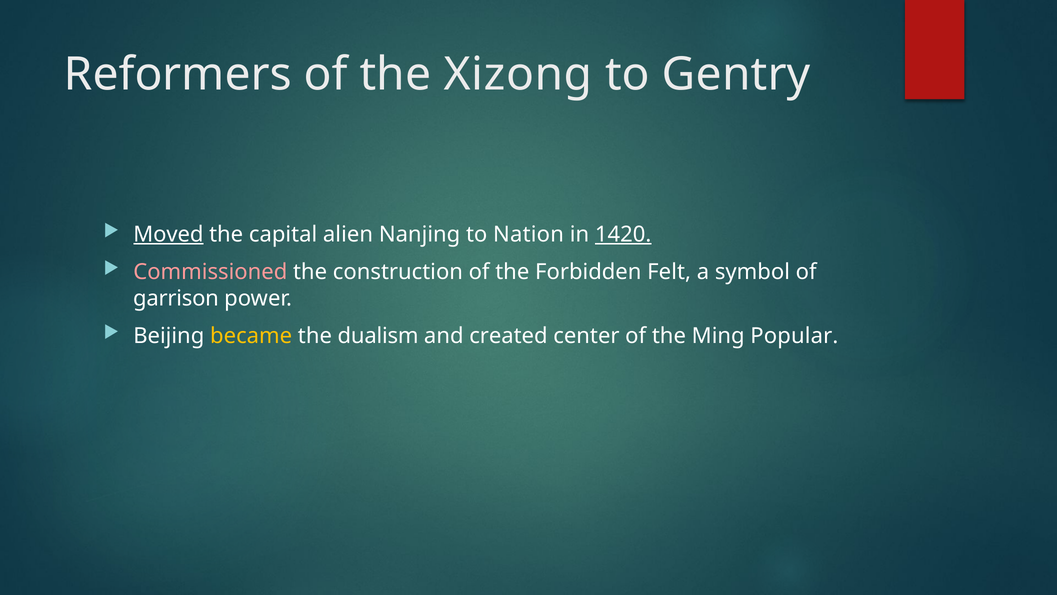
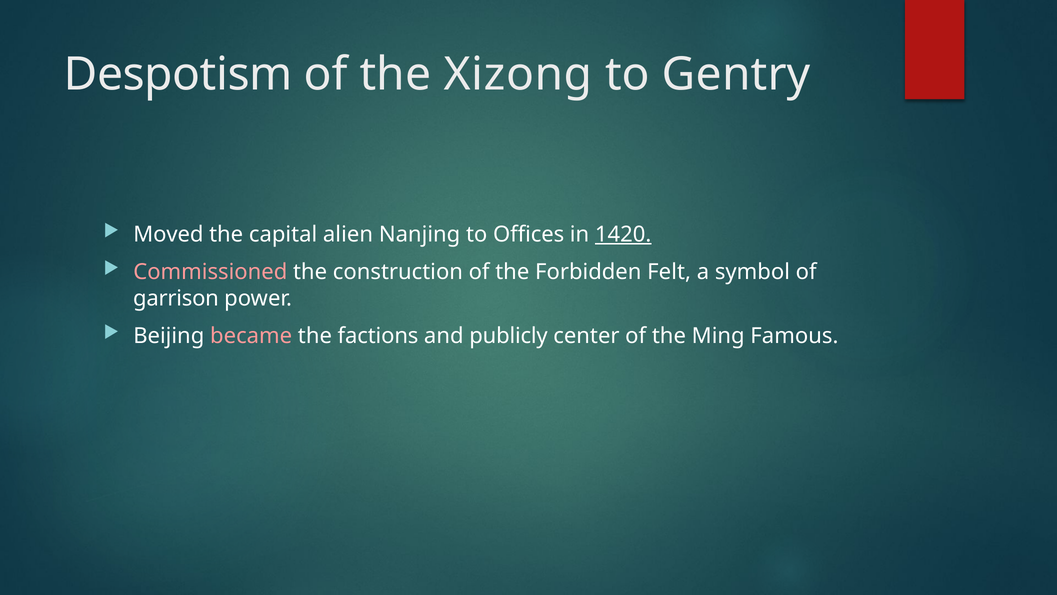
Reformers: Reformers -> Despotism (178, 74)
Moved underline: present -> none (168, 234)
Nation: Nation -> Offices (529, 234)
became colour: yellow -> pink (251, 336)
dualism: dualism -> factions (378, 336)
created: created -> publicly (509, 336)
Popular: Popular -> Famous (794, 336)
